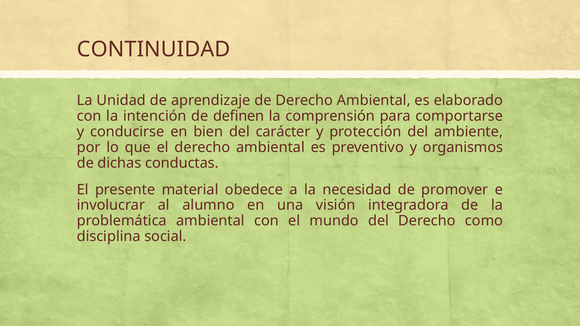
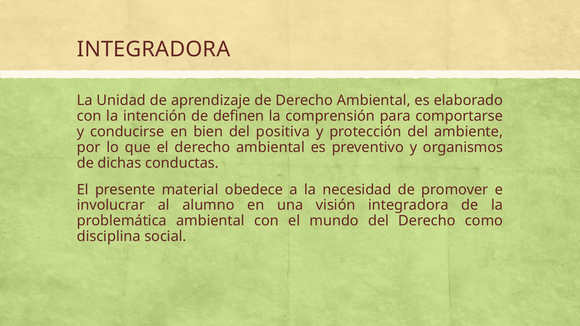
CONTINUIDAD: CONTINUIDAD -> INTEGRADORA (154, 49)
carácter: carácter -> positiva (283, 132)
